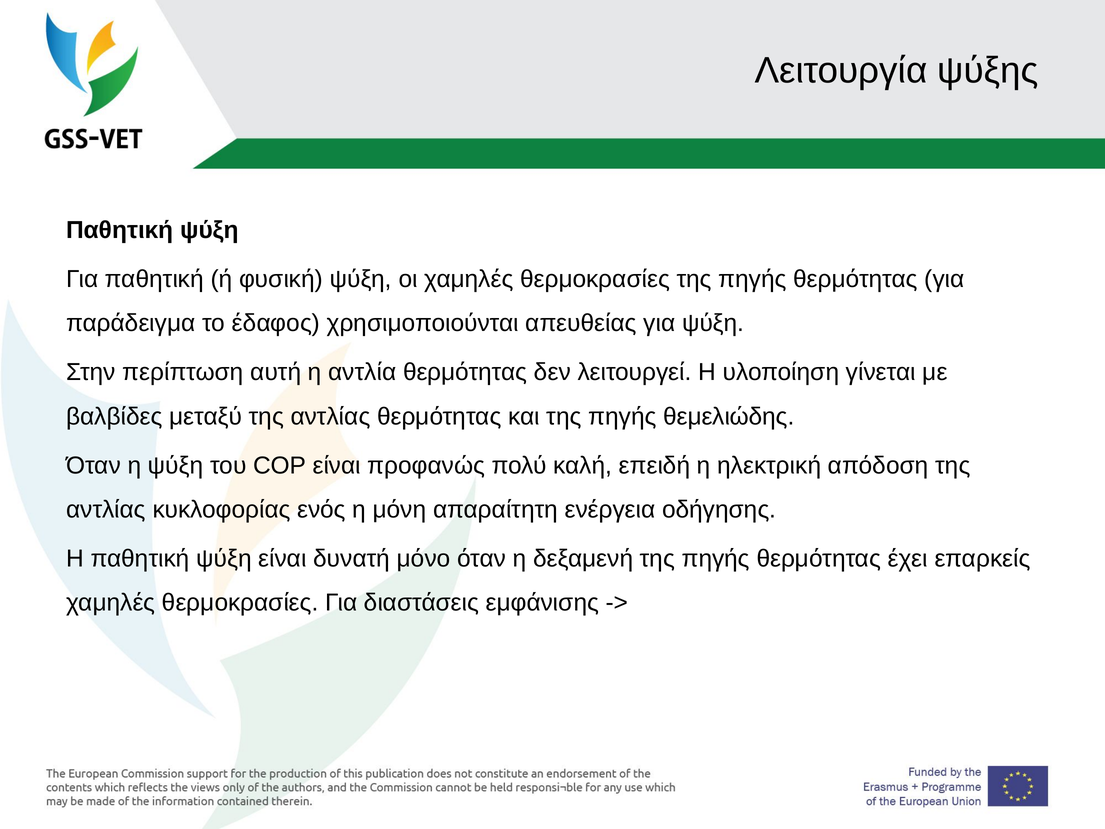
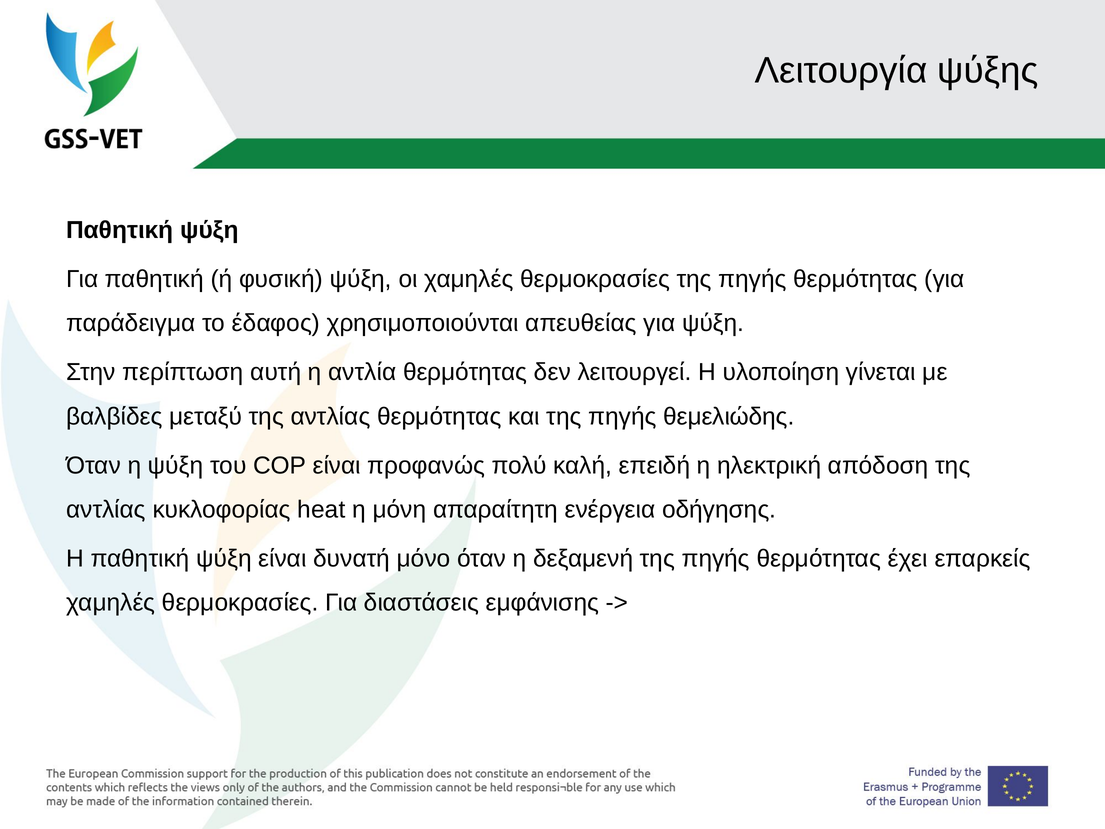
ενός: ενός -> heat (321, 509)
